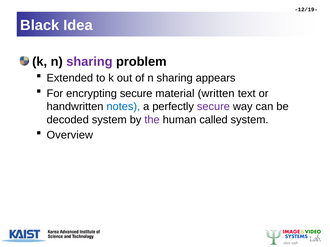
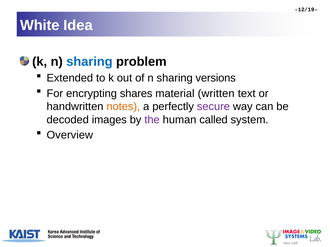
Black: Black -> White (40, 25)
sharing colour: purple -> blue (89, 62)
appears: appears -> versions (216, 78)
encrypting secure: secure -> shares (136, 94)
notes colour: blue -> orange (123, 107)
decoded system: system -> images (109, 120)
